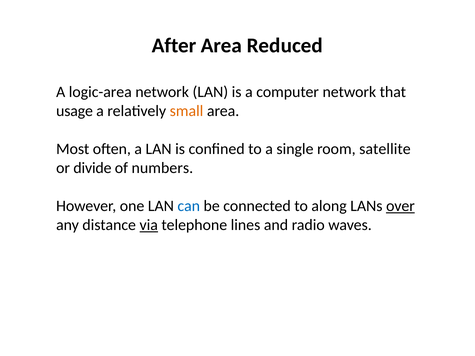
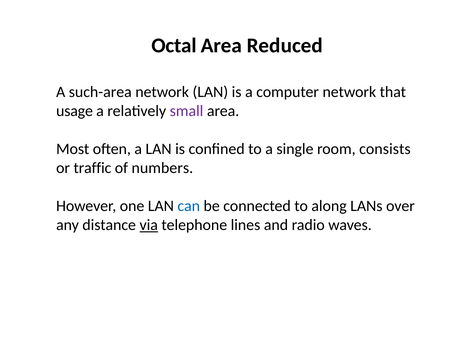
After: After -> Octal (174, 45)
logic-area: logic-area -> such-area (100, 92)
small colour: orange -> purple (187, 111)
satellite: satellite -> consists (385, 149)
divide: divide -> traffic (92, 168)
over underline: present -> none (400, 206)
